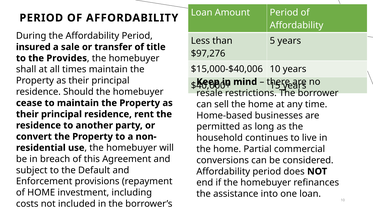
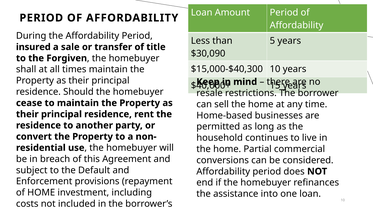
$97,276: $97,276 -> $30,090 (208, 53)
Provides: Provides -> Forgiven (67, 58)
$15,000-$40,006: $15,000-$40,006 -> $15,000-$40,300 (227, 69)
